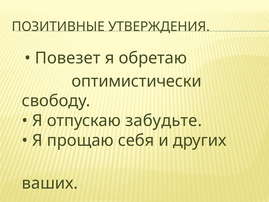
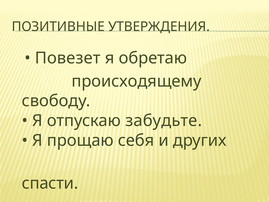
оптимистически: оптимистически -> происходящему (137, 81)
ваших: ваших -> спасти (50, 183)
